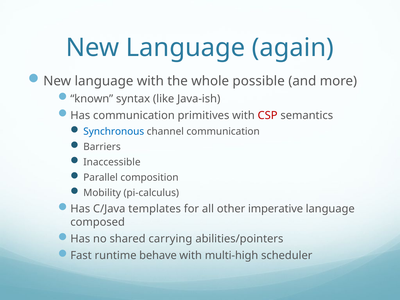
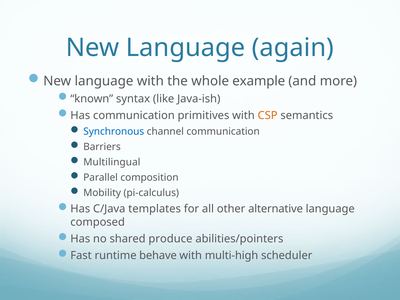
possible: possible -> example (259, 81)
CSP colour: red -> orange (268, 115)
Inaccessible: Inaccessible -> Multilingual (112, 162)
imperative: imperative -> alternative (276, 209)
carrying: carrying -> produce (170, 239)
